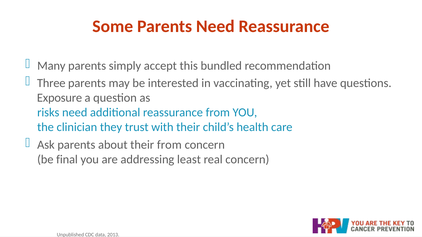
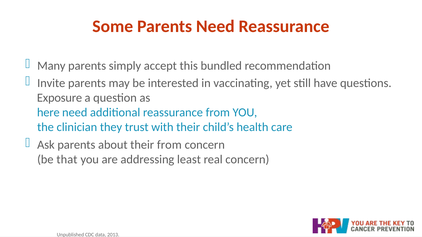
Three: Three -> Invite (51, 83)
risks: risks -> here (48, 113)
final: final -> that (67, 160)
